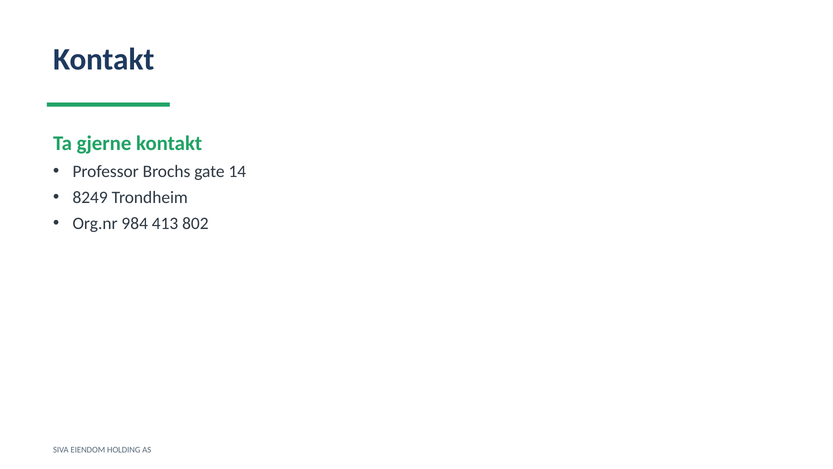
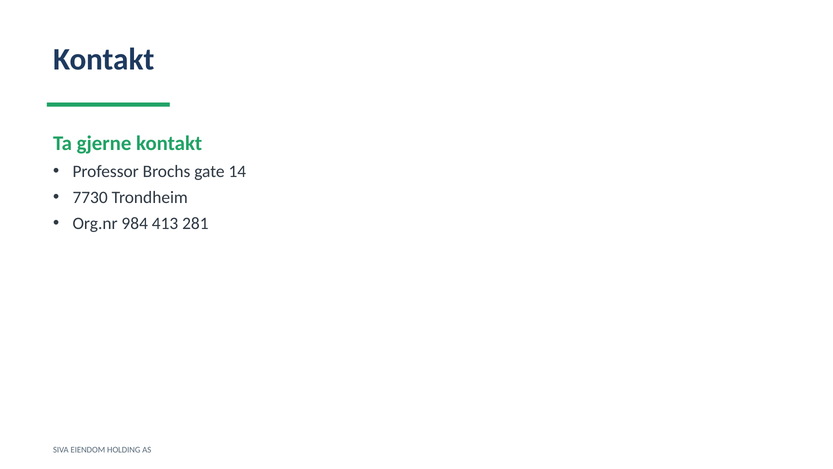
8249: 8249 -> 7730 (90, 197)
802: 802 -> 281 (195, 223)
